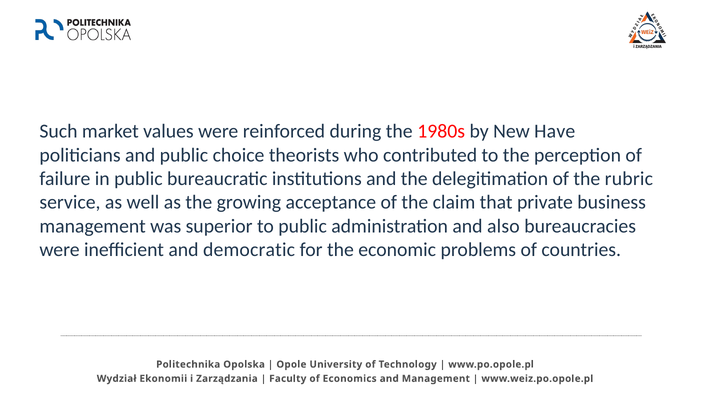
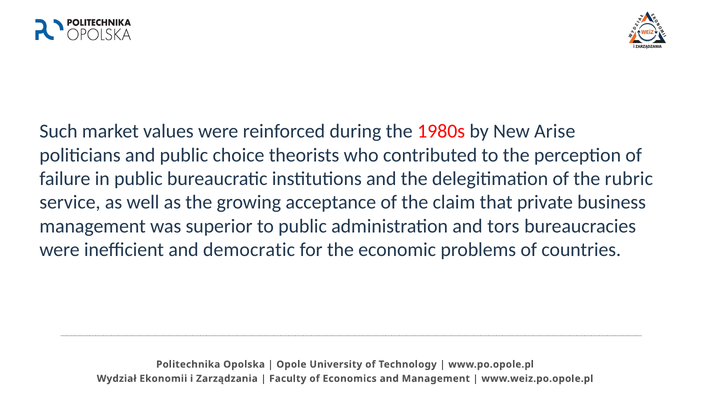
Have: Have -> Arise (555, 131)
also: also -> tors (503, 226)
